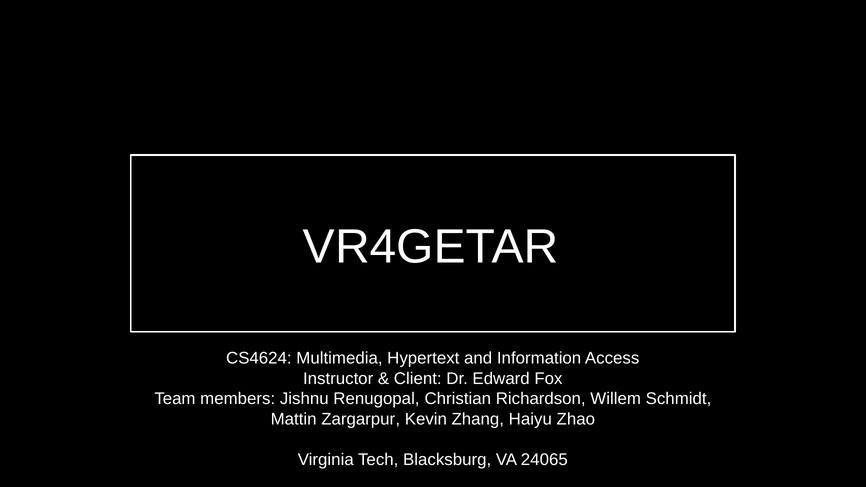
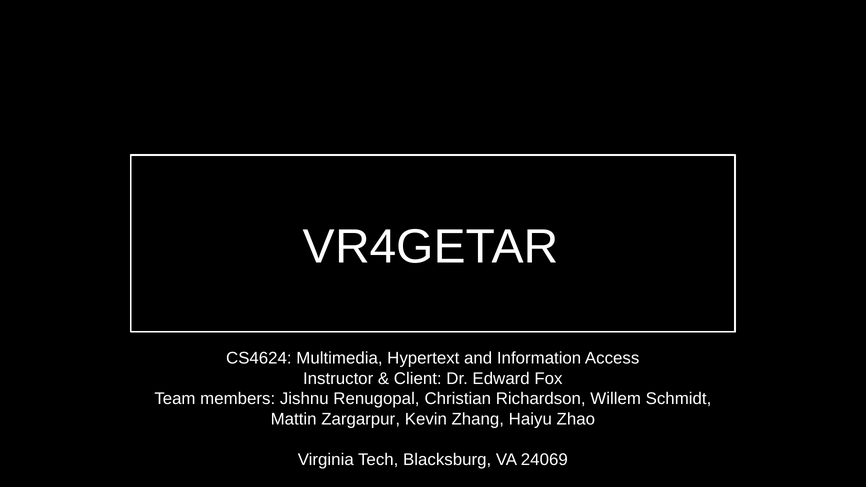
24065: 24065 -> 24069 (544, 460)
